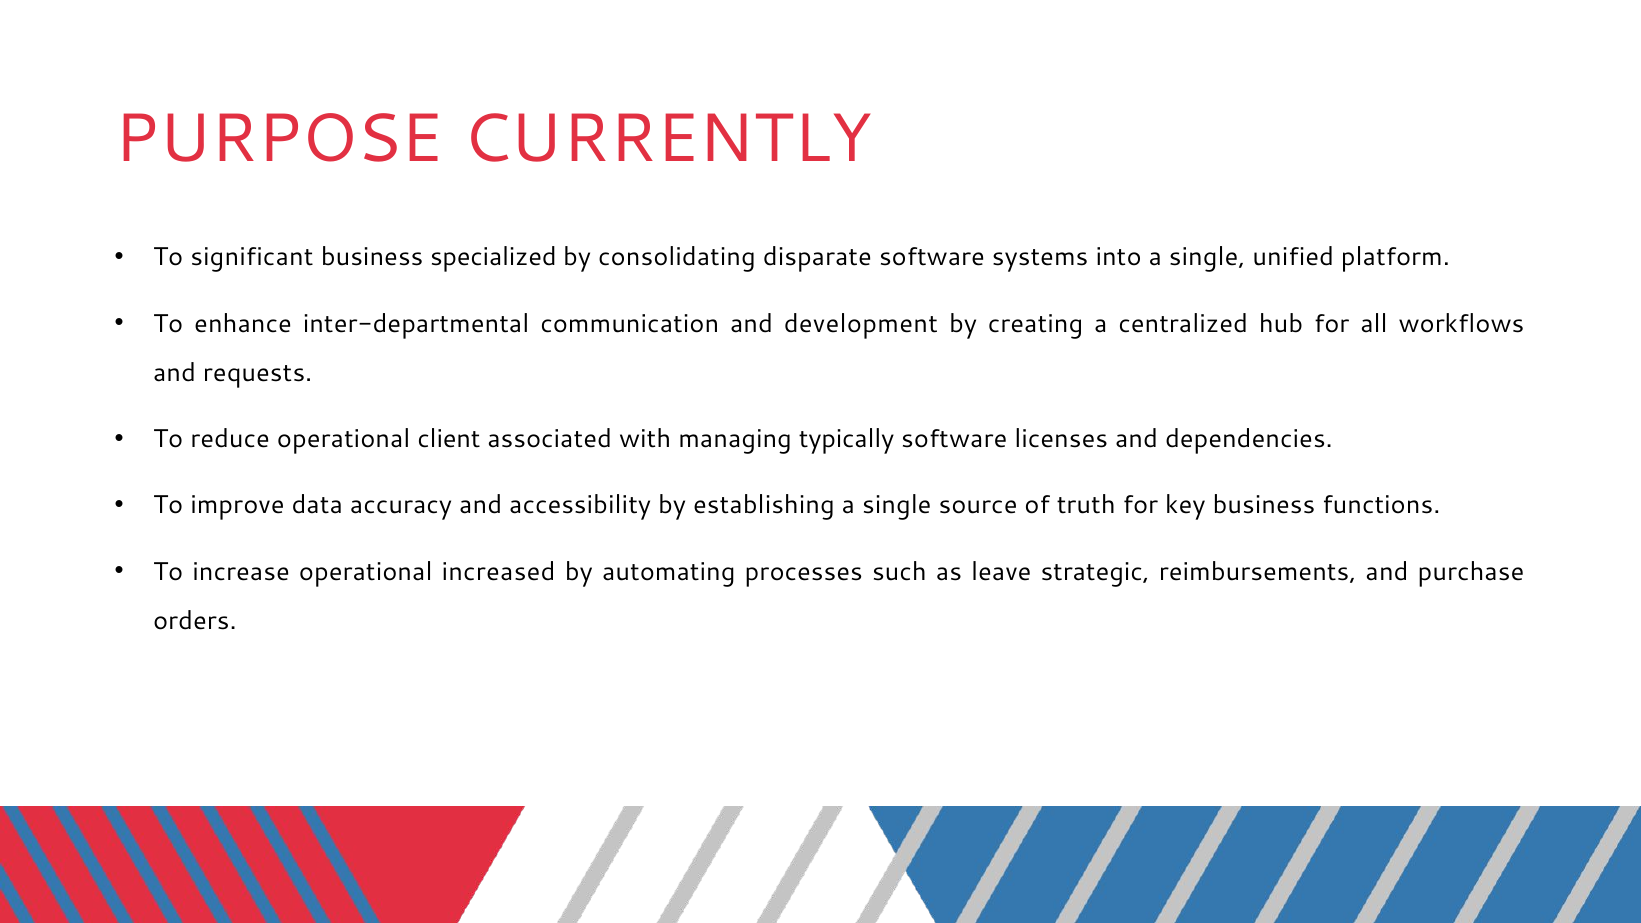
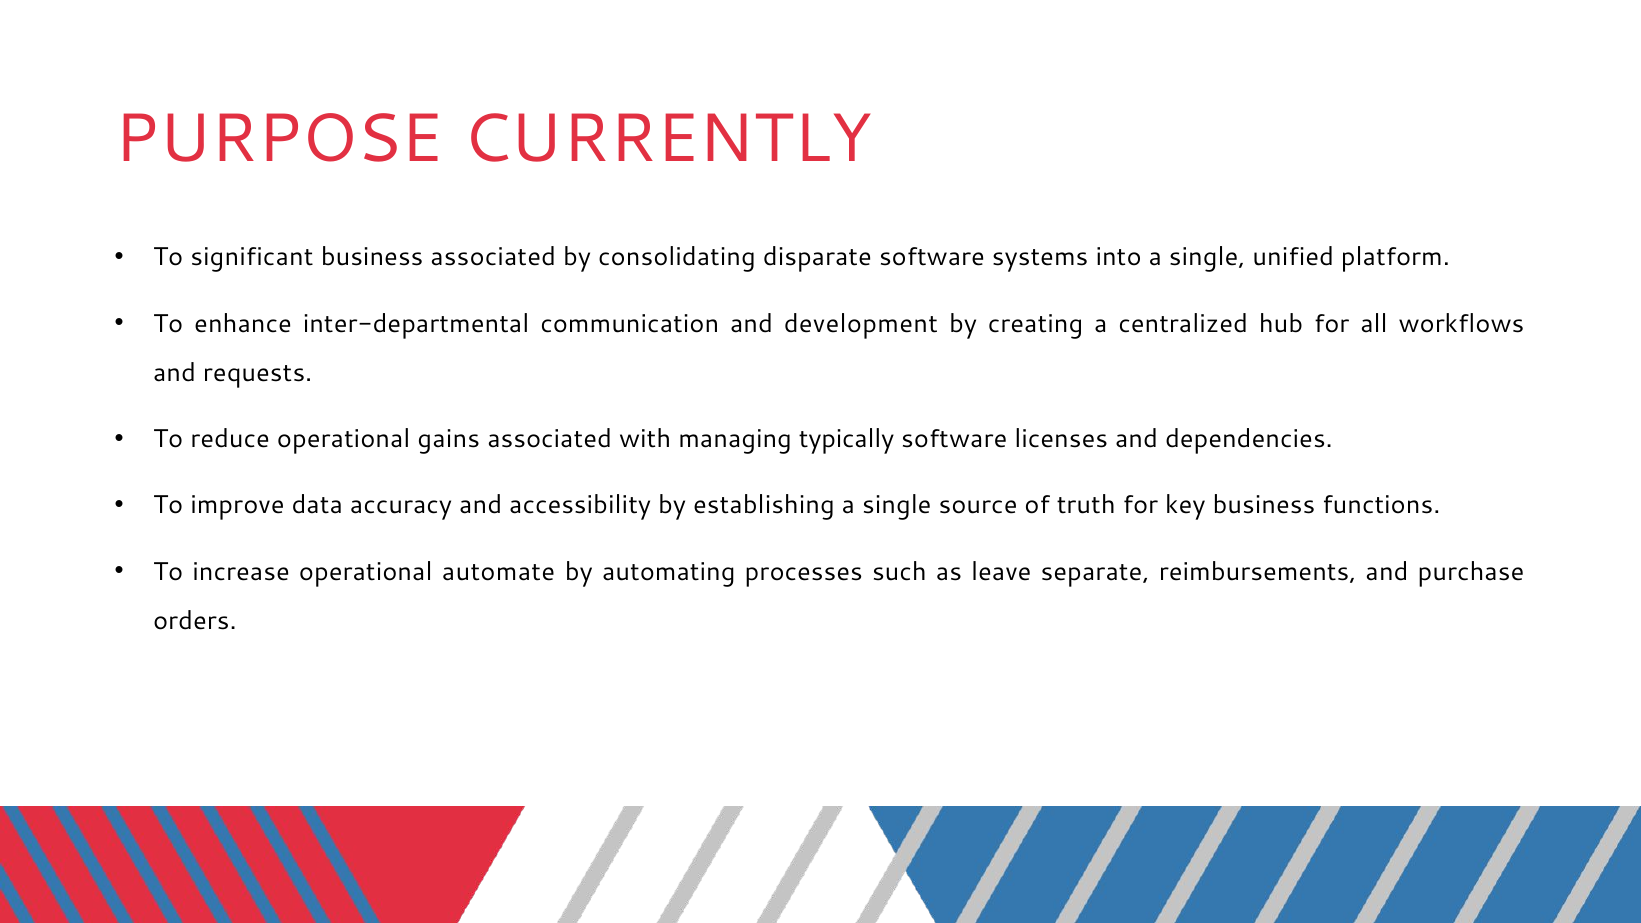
business specialized: specialized -> associated (493, 257)
client: client -> gains (449, 439)
increased: increased -> automate (499, 572)
strategic: strategic -> separate (1095, 572)
